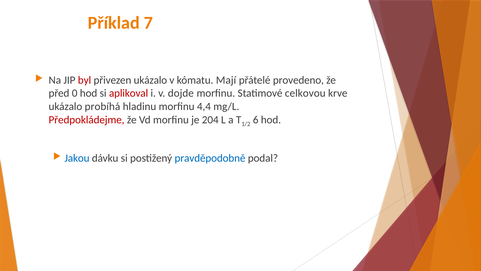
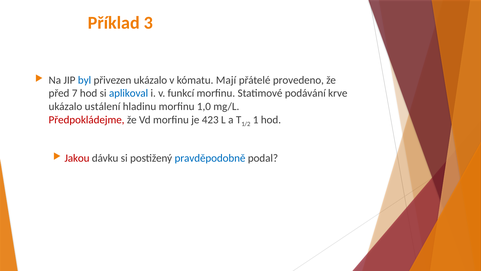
7: 7 -> 3 (149, 23)
byl colour: red -> blue (85, 80)
0: 0 -> 7 (75, 93)
aplikoval colour: red -> blue (129, 93)
dojde: dojde -> funkcí (181, 93)
celkovou: celkovou -> podávání (305, 93)
probíhá: probíhá -> ustálení (103, 106)
4,4: 4,4 -> 1,0 (204, 106)
204: 204 -> 423 (210, 120)
6: 6 -> 1 (256, 120)
Jakou colour: blue -> red (77, 158)
